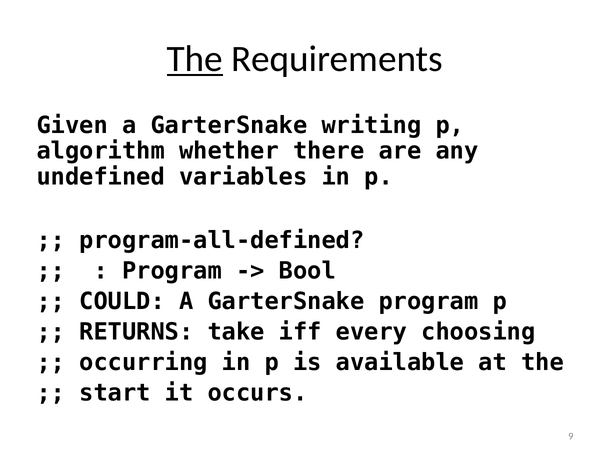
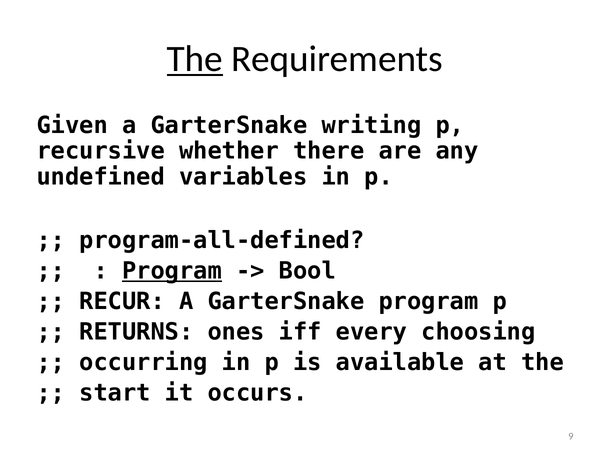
algorithm: algorithm -> recursive (101, 151)
Program underline: none -> present (172, 271)
COULD: COULD -> RECUR (122, 302)
take: take -> ones (236, 332)
